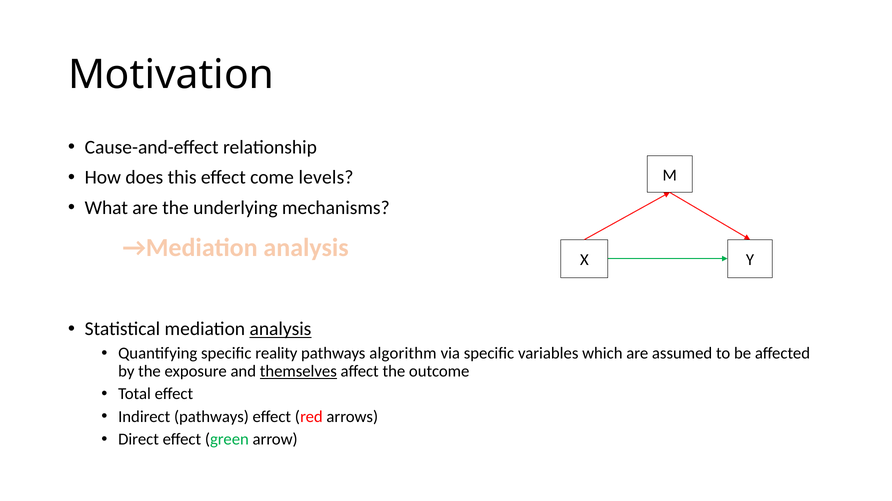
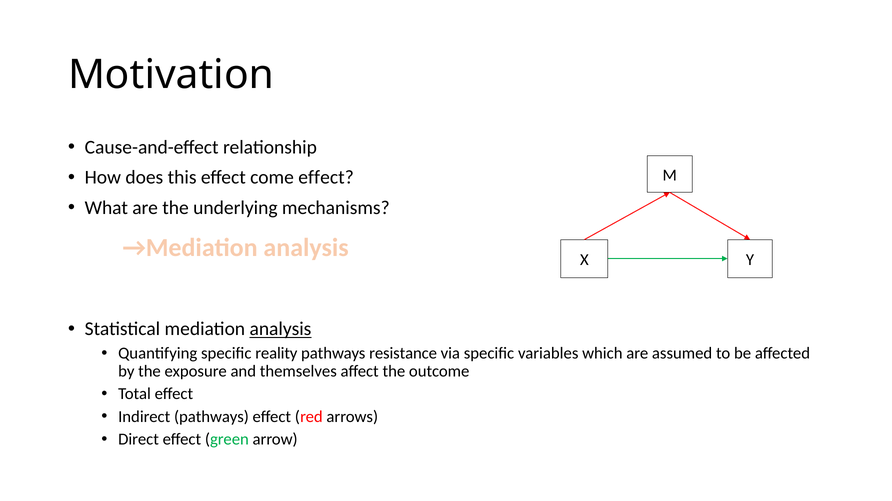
come levels: levels -> effect (326, 178)
algorithm: algorithm -> resistance (403, 354)
themselves underline: present -> none (298, 372)
